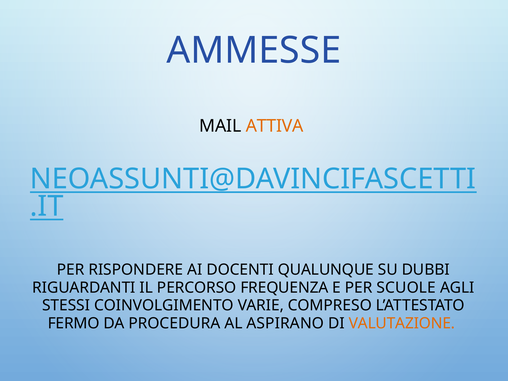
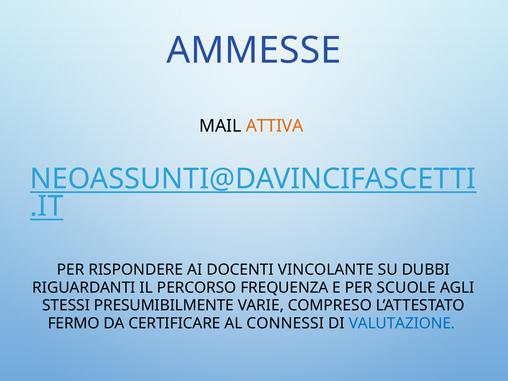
QUALUNQUE: QUALUNQUE -> VINCOLANTE (326, 270)
COINVOLGIMENTO: COINVOLGIMENTO -> PRESUMIBILMENTE (164, 305)
PROCEDURA: PROCEDURA -> CERTIFICARE (174, 323)
ASPIRANO: ASPIRANO -> CONNESSI (285, 323)
VALUTAZIONE colour: orange -> blue (402, 323)
